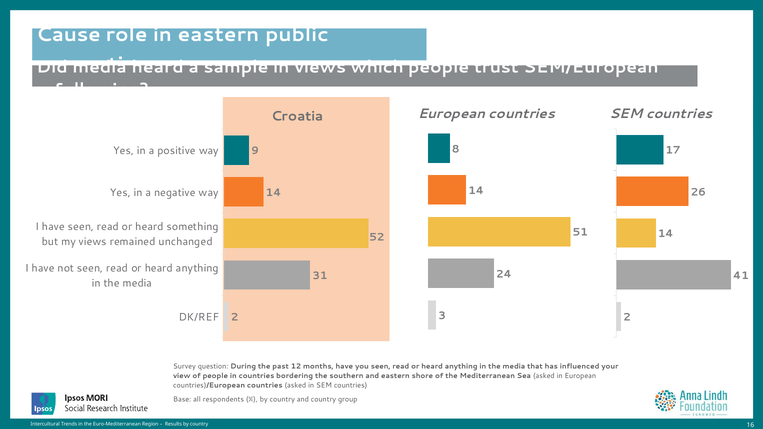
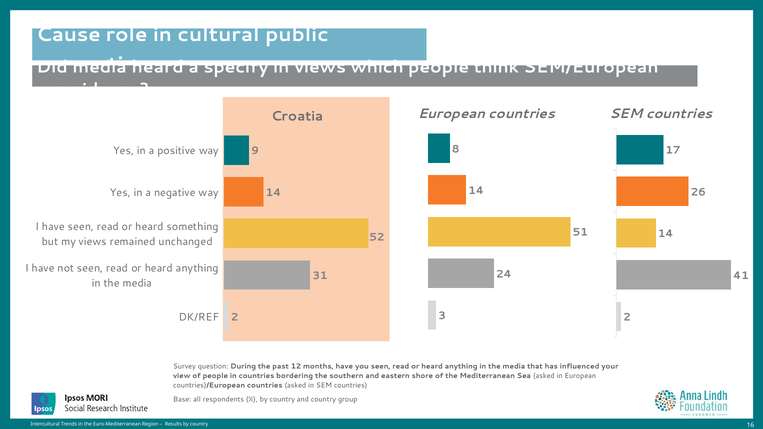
in eastern: eastern -> cultural (218, 35)
sample: sample -> specify (236, 67)
trust: trust -> think (496, 67)
following: following -> residence (101, 90)
